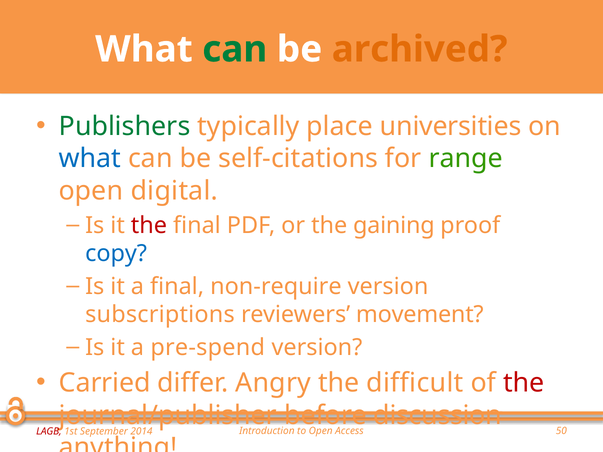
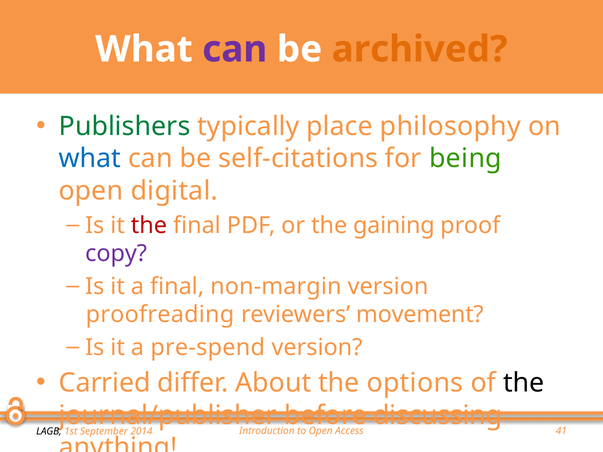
can colour: green -> purple (235, 49)
universities: universities -> philosophy (450, 126)
range: range -> being (466, 159)
copy colour: blue -> purple (116, 254)
non-require: non-require -> non-margin (276, 286)
subscriptions: subscriptions -> proofreading (160, 315)
Angry: Angry -> About (273, 383)
difficult: difficult -> options (415, 383)
the colour: red -> black (524, 383)
discussion: discussion -> discussing (438, 415)
50: 50 -> 41 (561, 431)
LAGB colour: red -> black (49, 432)
